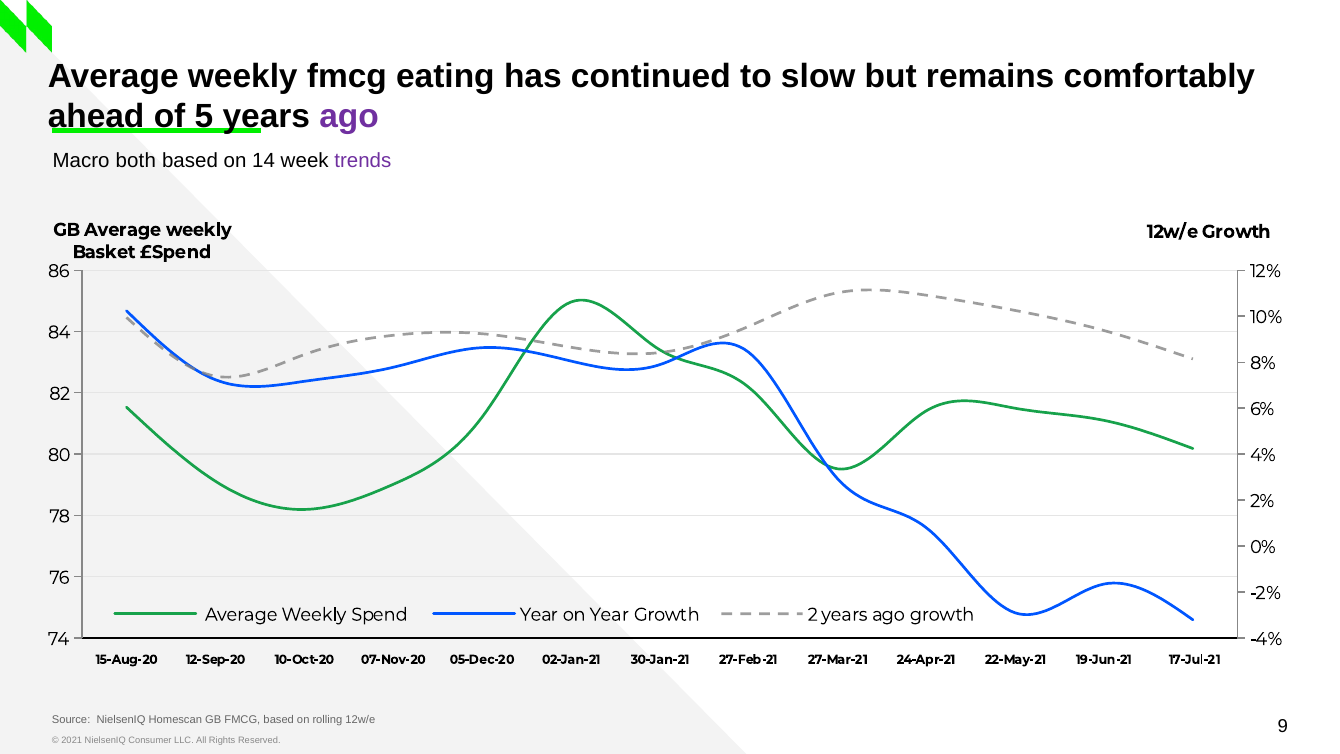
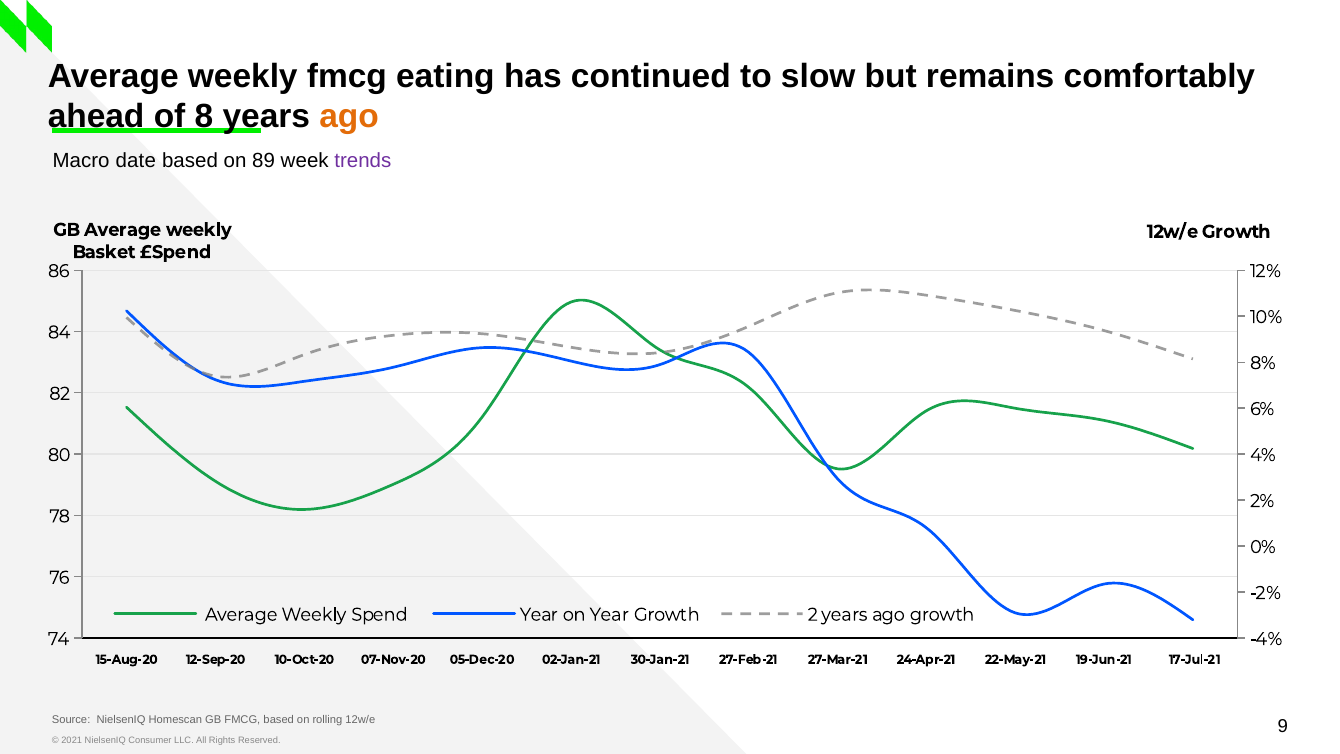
5: 5 -> 8 (204, 117)
ago colour: purple -> orange (349, 117)
both: both -> date (136, 160)
14: 14 -> 89 (264, 160)
